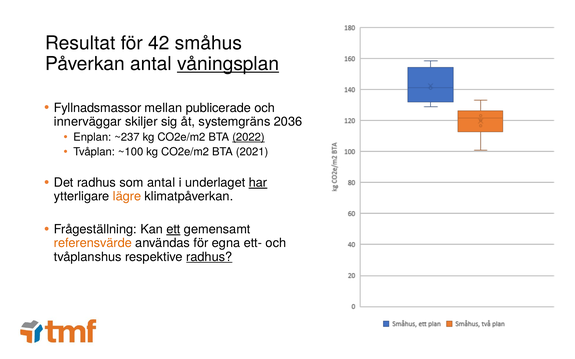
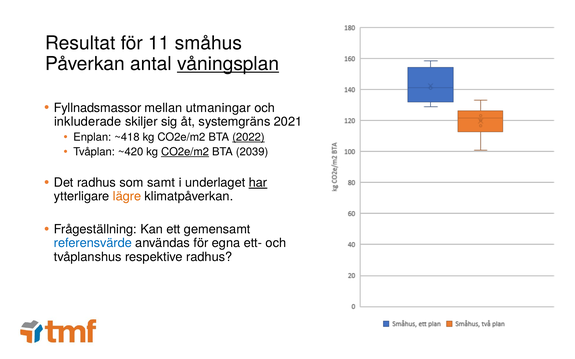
42: 42 -> 11 (159, 43)
publicerade: publicerade -> utmaningar (218, 108)
innerväggar: innerväggar -> inkluderade (88, 122)
2036: 2036 -> 2021 (288, 122)
~237: ~237 -> ~418 (127, 137)
~100: ~100 -> ~420 (131, 152)
CO2e/m2 underline: none -> present (185, 152)
2021: 2021 -> 2039 (252, 152)
som antal: antal -> samt (161, 183)
ett underline: present -> none (173, 230)
referensvärde colour: orange -> blue (93, 243)
radhus underline: present -> none (209, 257)
